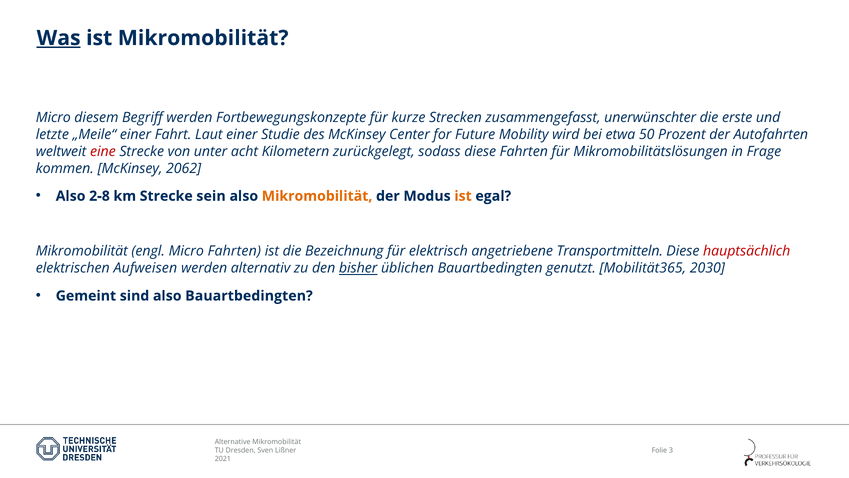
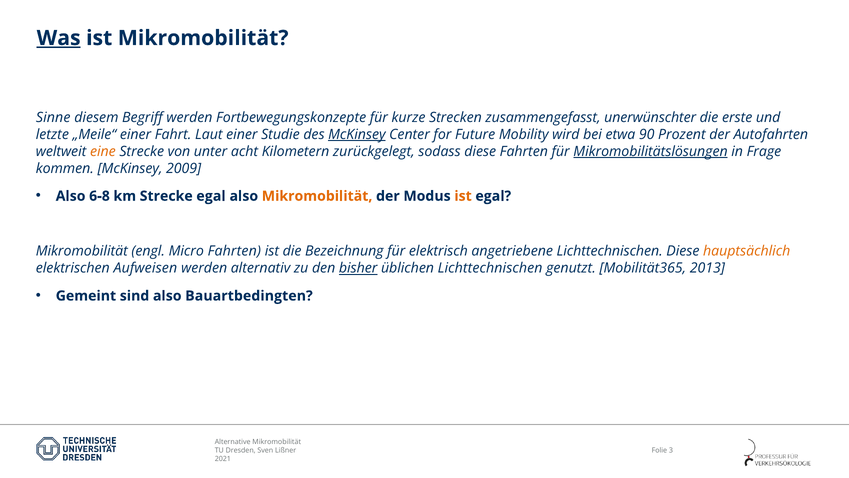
Micro: Micro -> Sinne (53, 117)
McKinsey underline: none -> present (357, 134)
50: 50 -> 90 (647, 134)
eine colour: red -> orange (103, 151)
Mikromobilitätslösungen underline: none -> present (651, 151)
2062: 2062 -> 2009 (184, 168)
2-8: 2-8 -> 6-8 (99, 196)
Strecke sein: sein -> egal (211, 196)
angetriebene Transportmitteln: Transportmitteln -> Lichttechnischen (610, 251)
hauptsächlich colour: red -> orange (747, 251)
üblichen Bauartbedingten: Bauartbedingten -> Lichttechnischen (490, 268)
2030: 2030 -> 2013 (707, 268)
